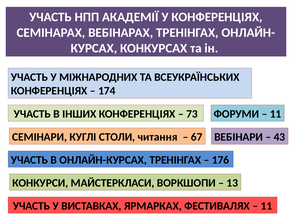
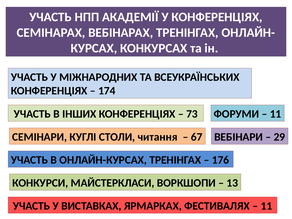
43: 43 -> 29 (279, 137)
